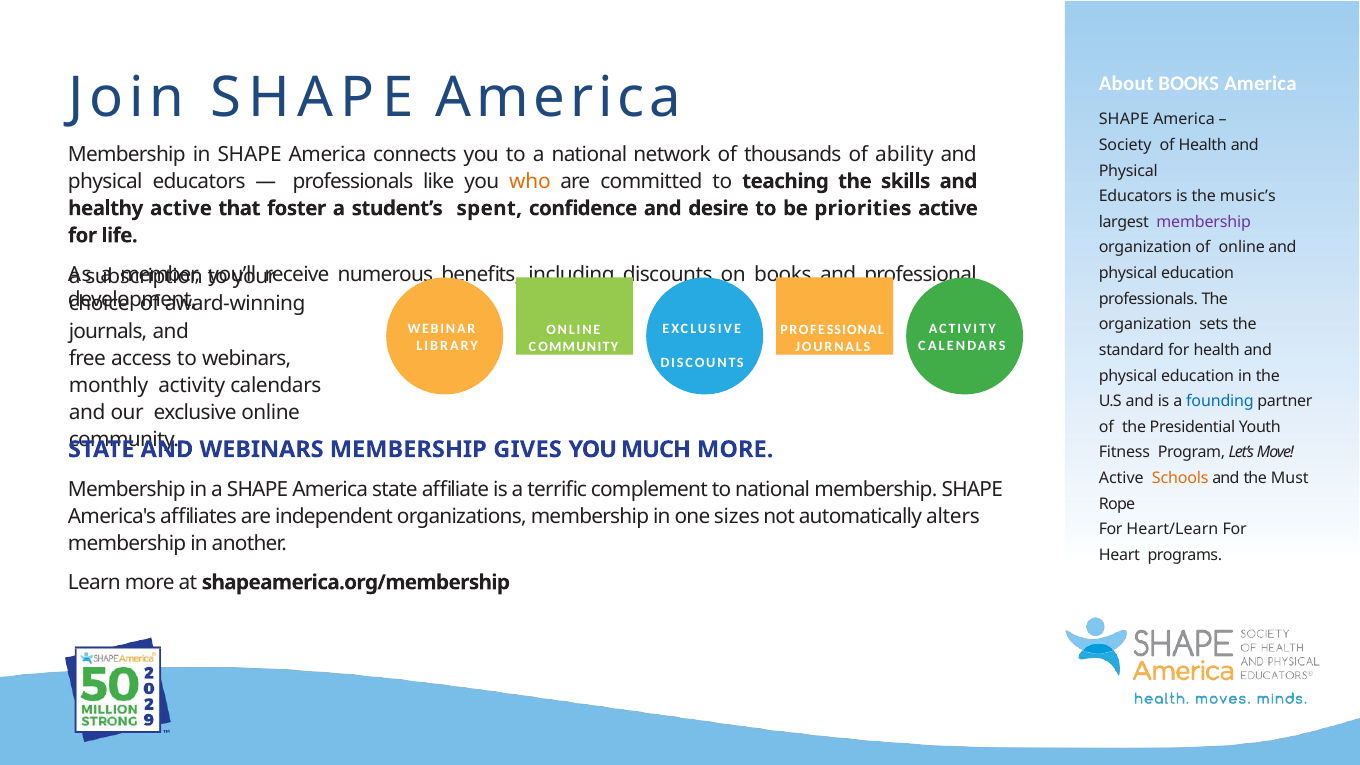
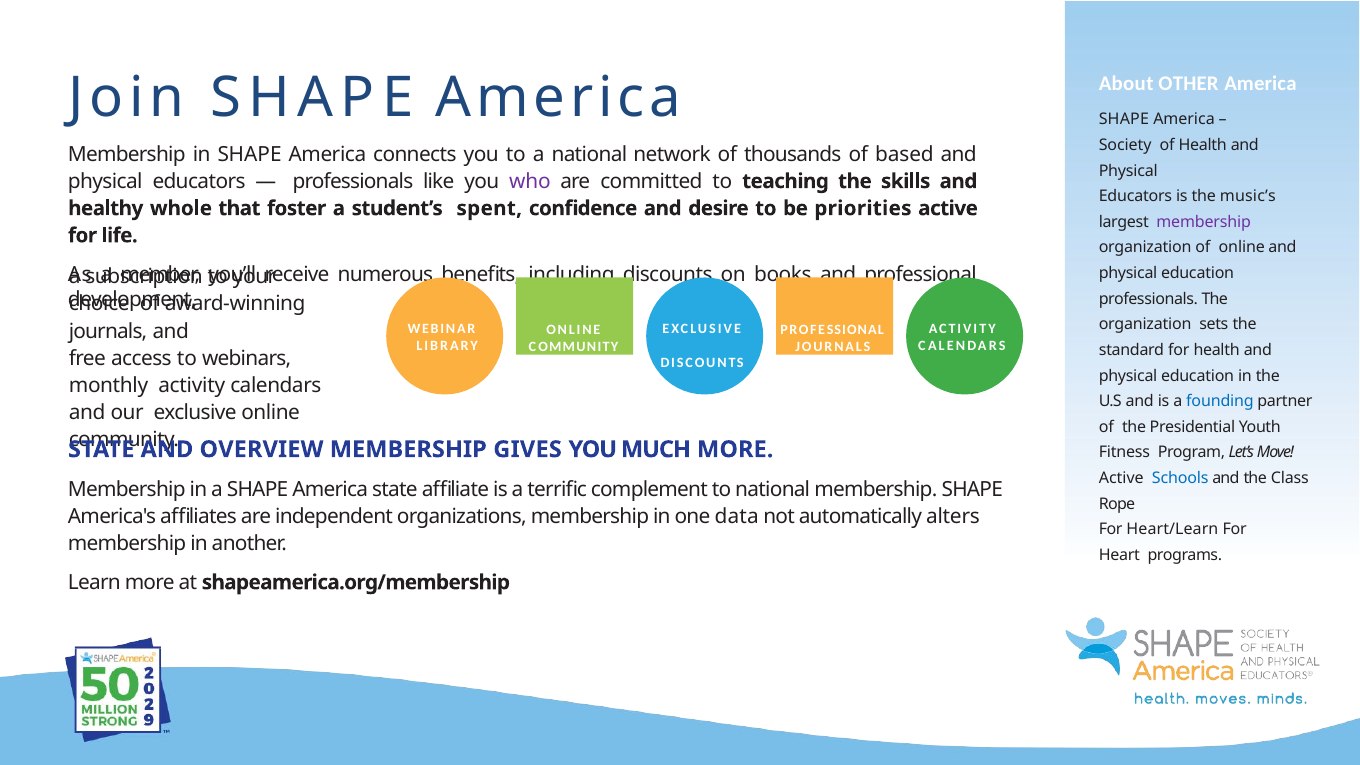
About BOOKS: BOOKS -> OTHER (1189, 83)
ability: ability -> based (904, 154)
who colour: orange -> purple (530, 181)
healthy active: active -> whole (181, 208)
AND WEBINARS: WEBINARS -> OVERVIEW (261, 449)
Schools colour: orange -> blue (1180, 478)
Must: Must -> Class (1290, 478)
sizes: sizes -> data (737, 517)
